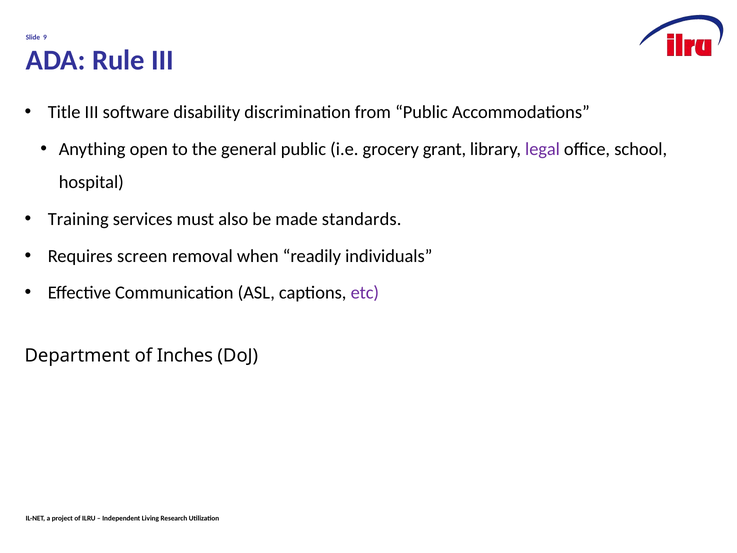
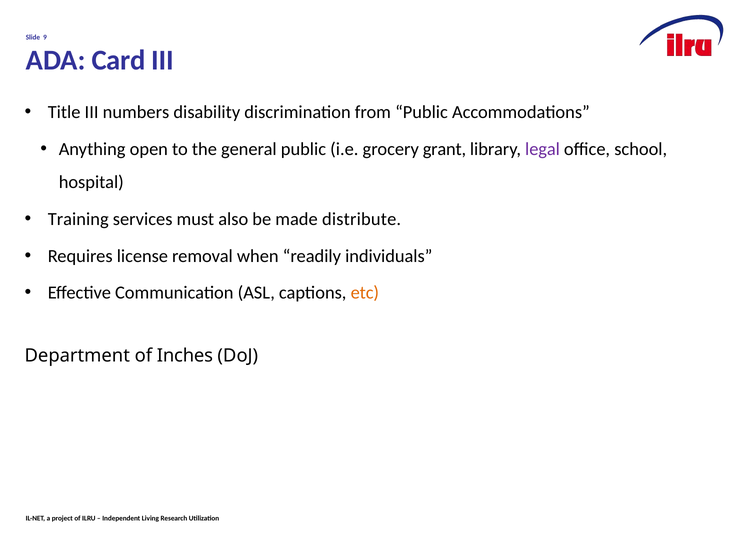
Rule: Rule -> Card (119, 60)
software: software -> numbers (136, 112)
standards: standards -> distribute (362, 219)
screen: screen -> license (142, 256)
etc colour: purple -> orange (365, 293)
